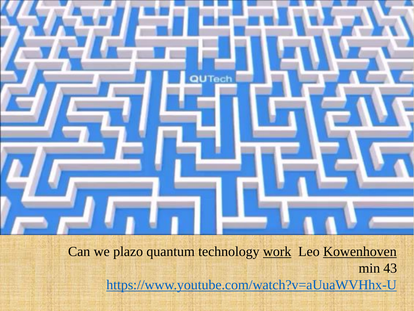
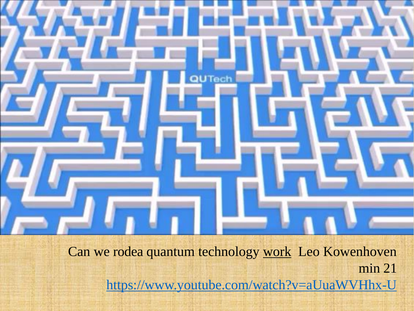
plazo: plazo -> rodea (128, 251)
Kowenhoven underline: present -> none (360, 251)
43: 43 -> 21 (390, 268)
